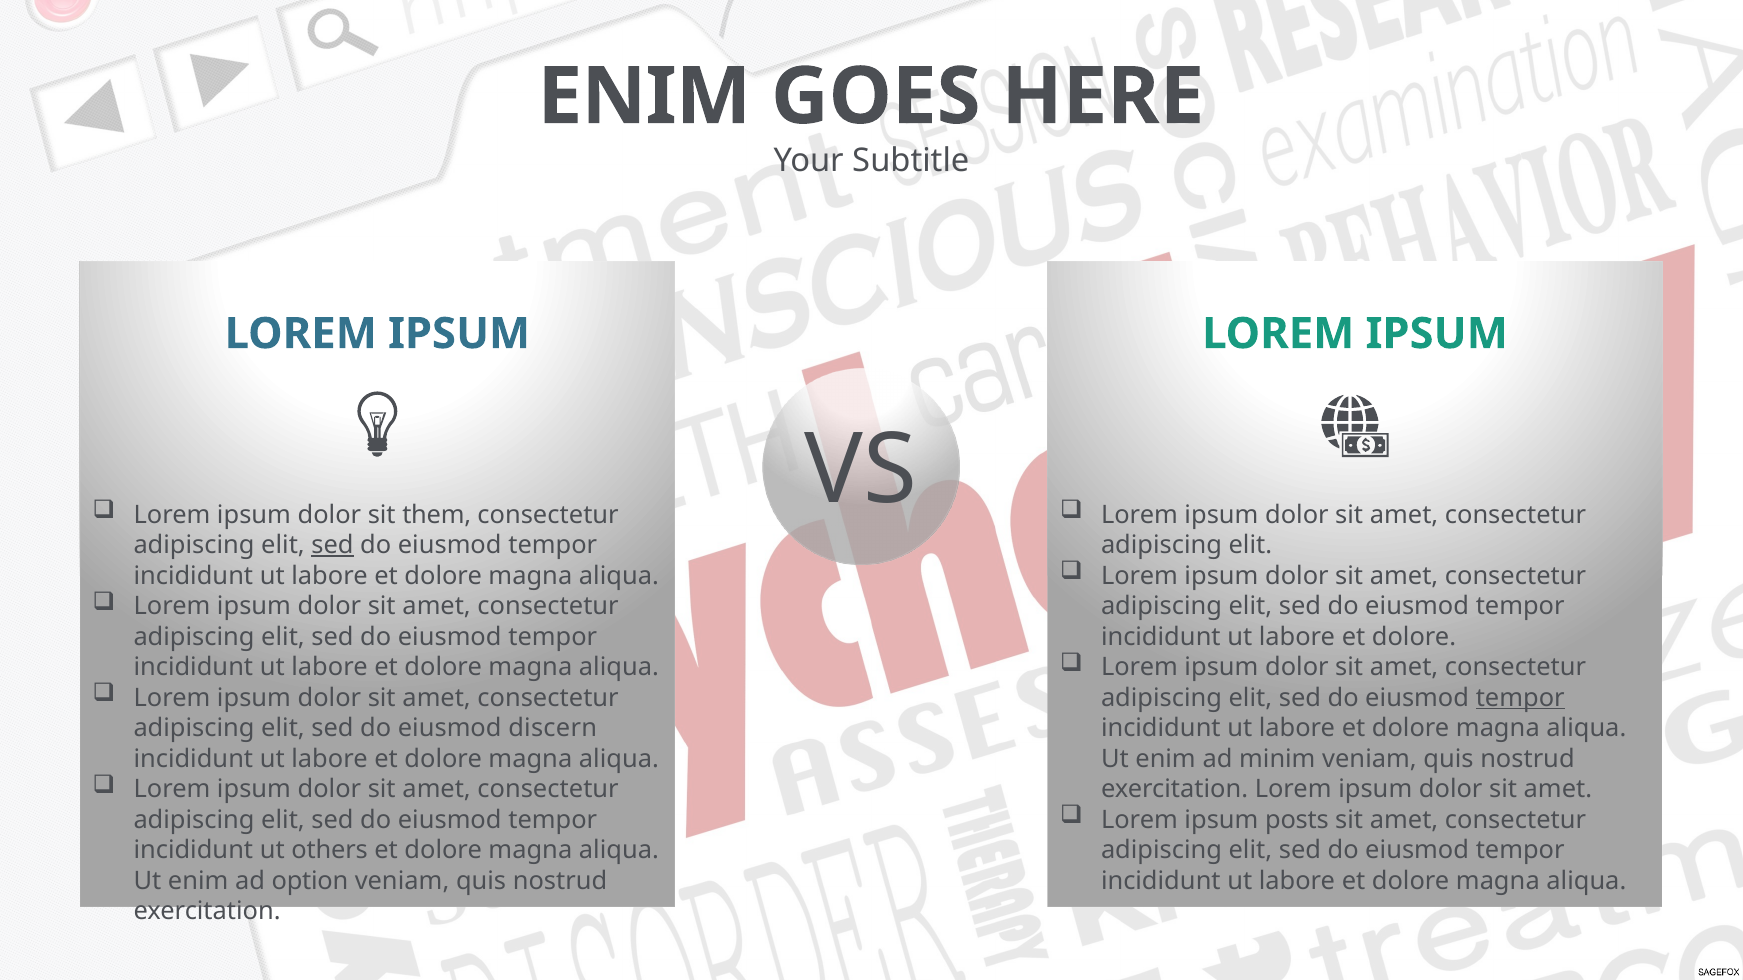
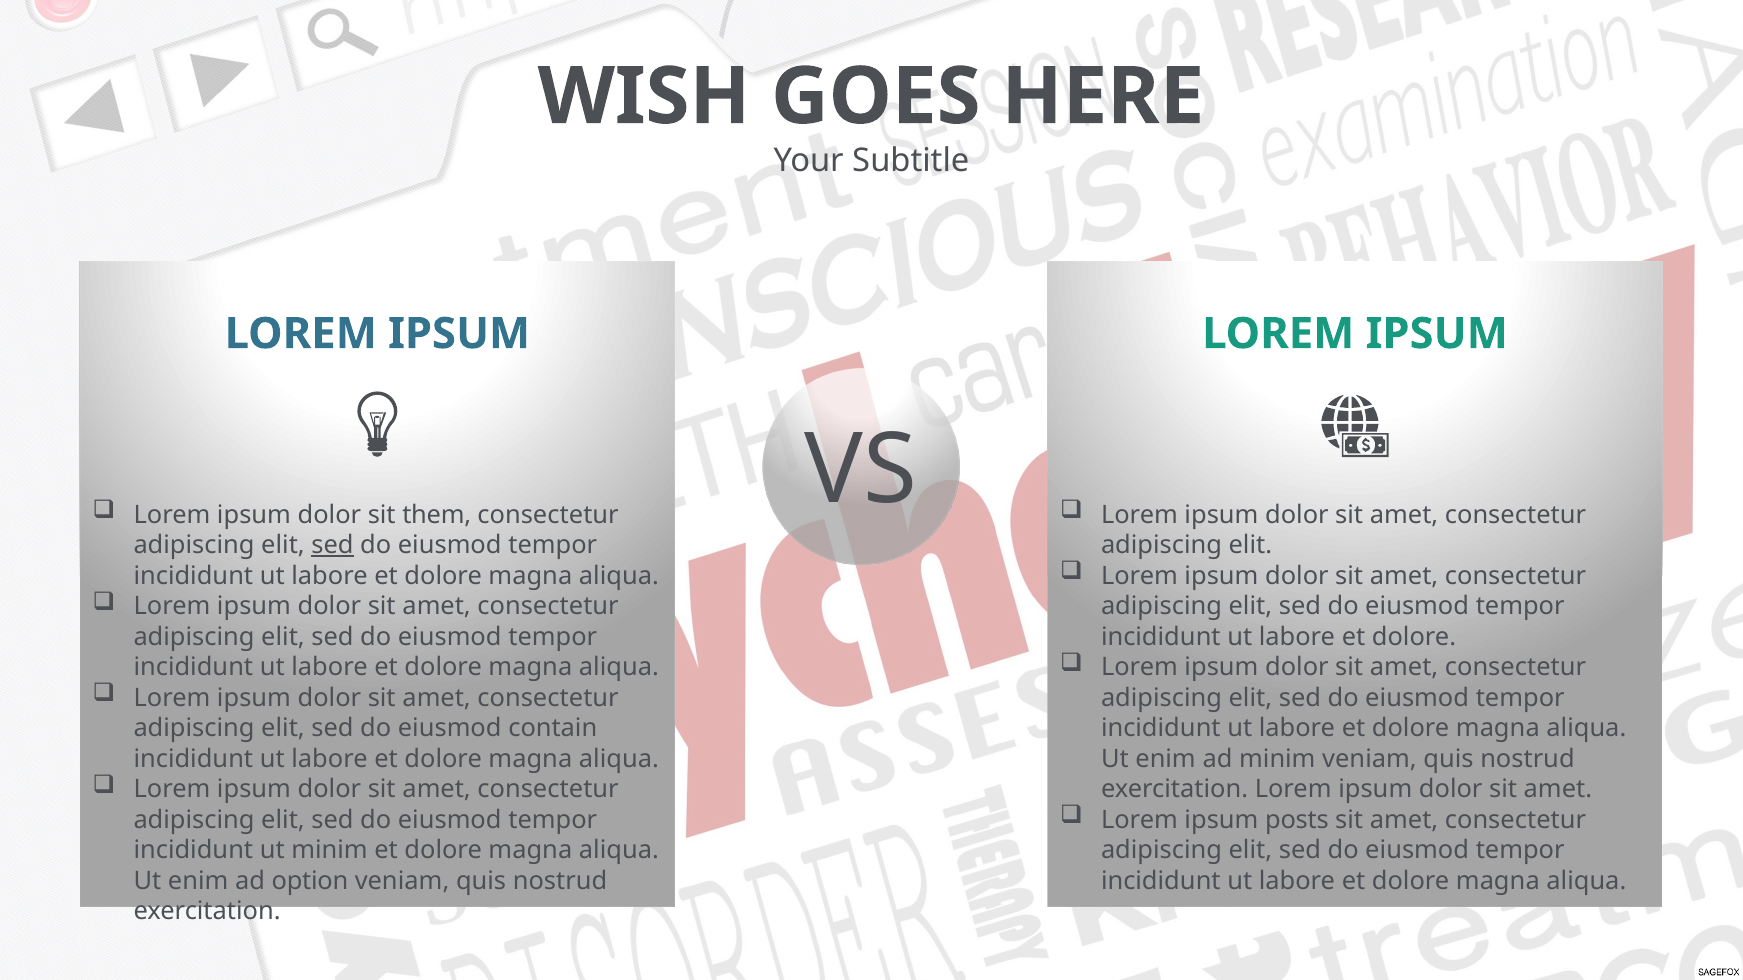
ENIM: ENIM -> WISH (644, 97)
tempor underline: present -> none (1520, 698)
discern: discern -> contain (553, 729)
ut others: others -> minim (330, 851)
